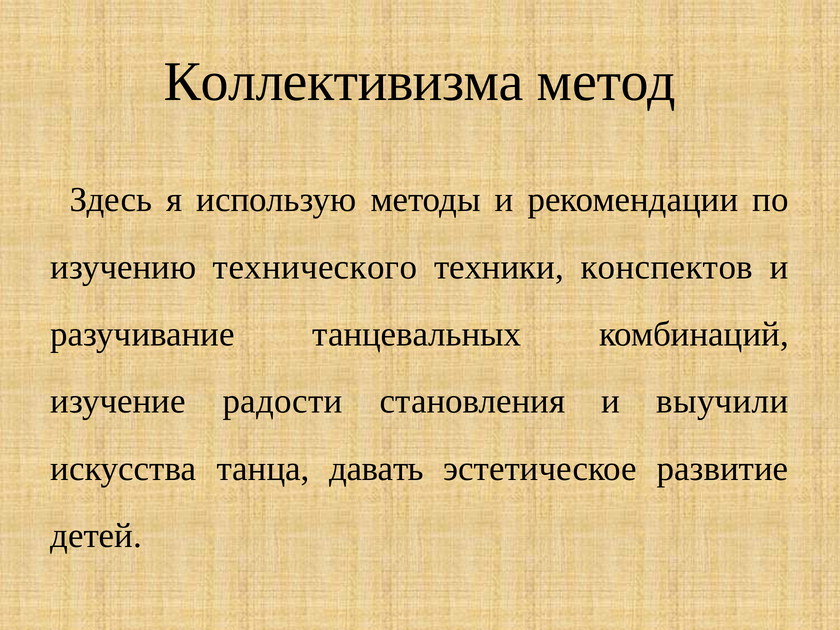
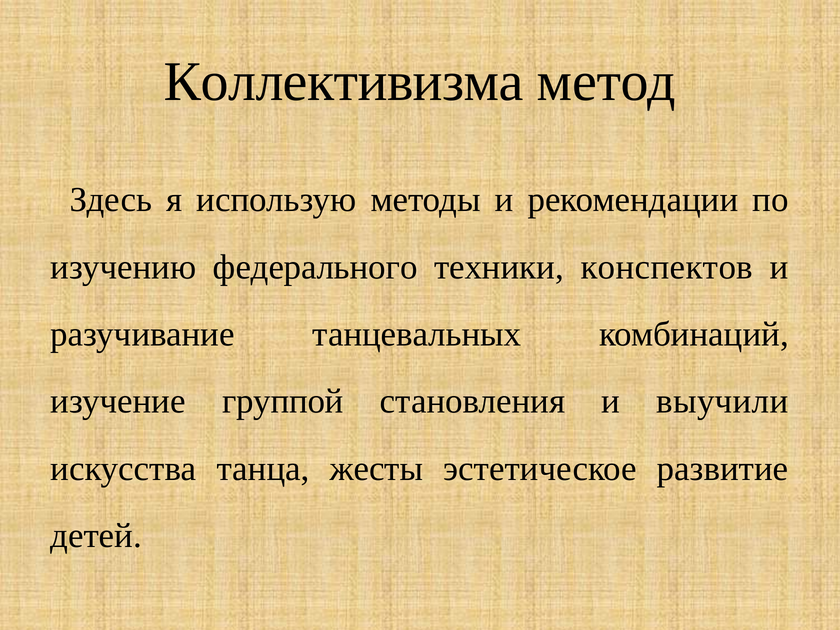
технического: технического -> федерального (315, 267)
радости: радости -> группой (283, 401)
давать: давать -> жесты (376, 469)
